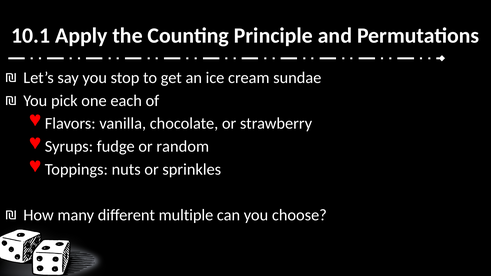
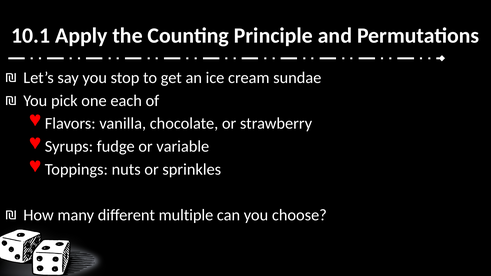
random: random -> variable (183, 147)
